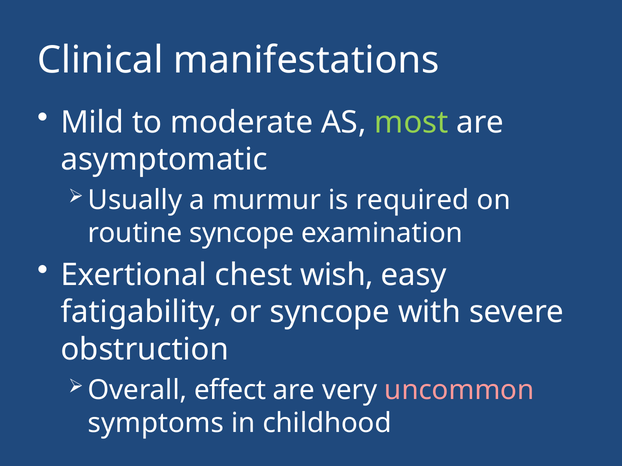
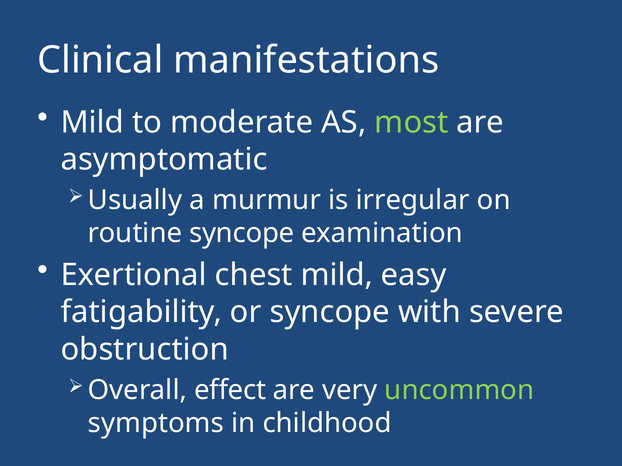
required: required -> irregular (413, 200)
chest wish: wish -> mild (337, 275)
uncommon colour: pink -> light green (459, 390)
